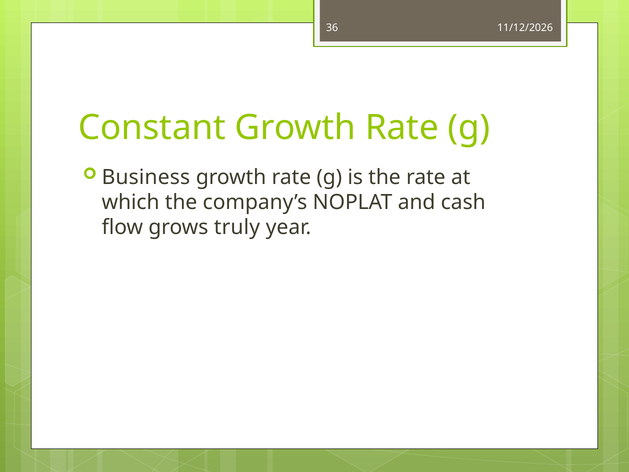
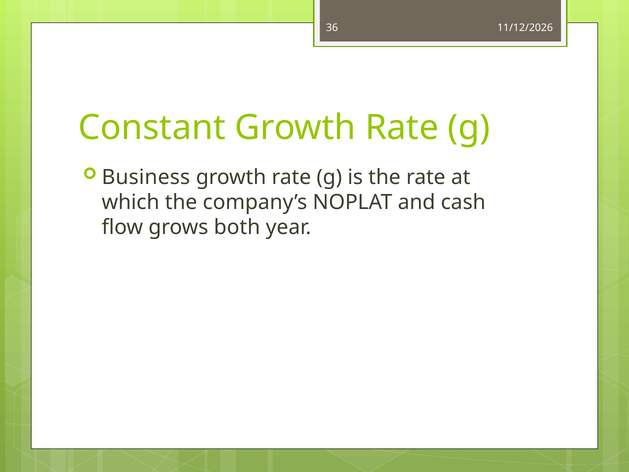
truly: truly -> both (237, 227)
